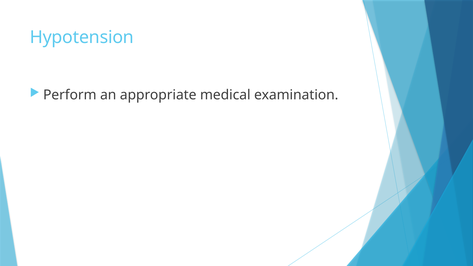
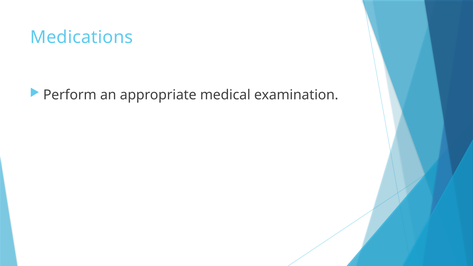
Hypotension: Hypotension -> Medications (82, 37)
